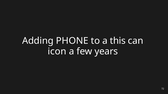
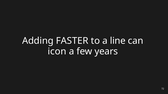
PHONE: PHONE -> FASTER (72, 41)
this: this -> line (118, 41)
